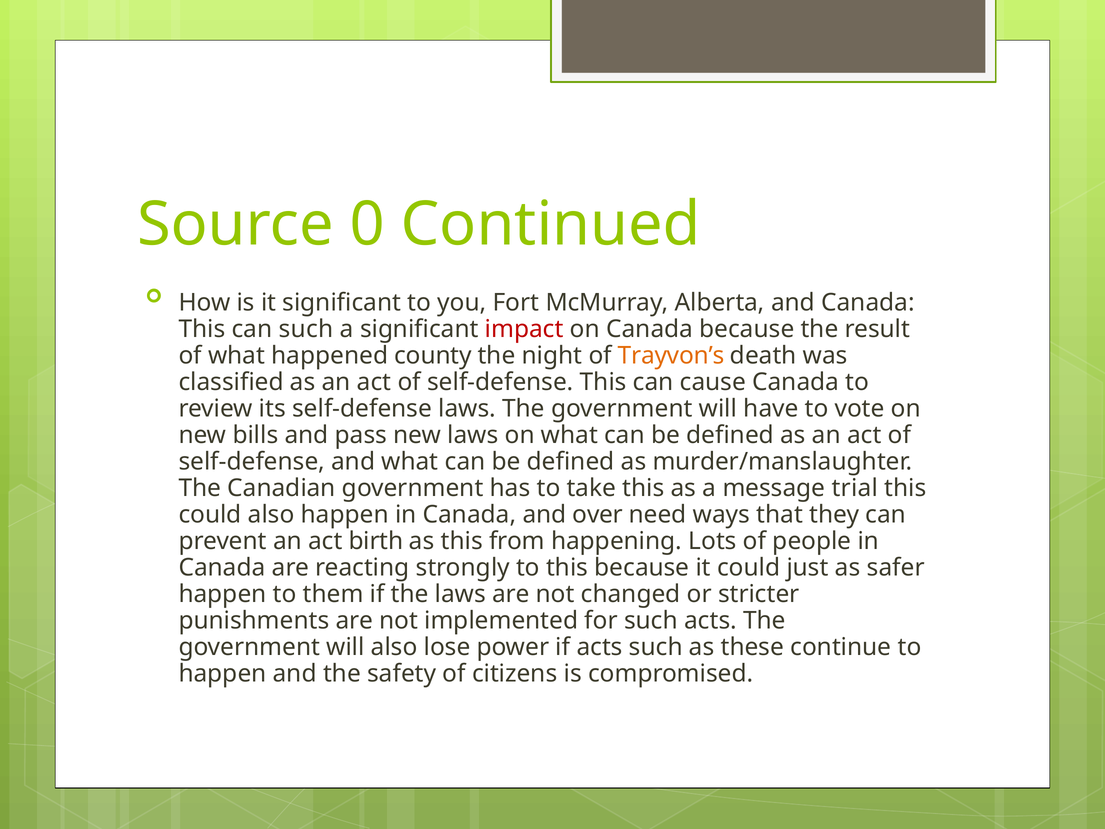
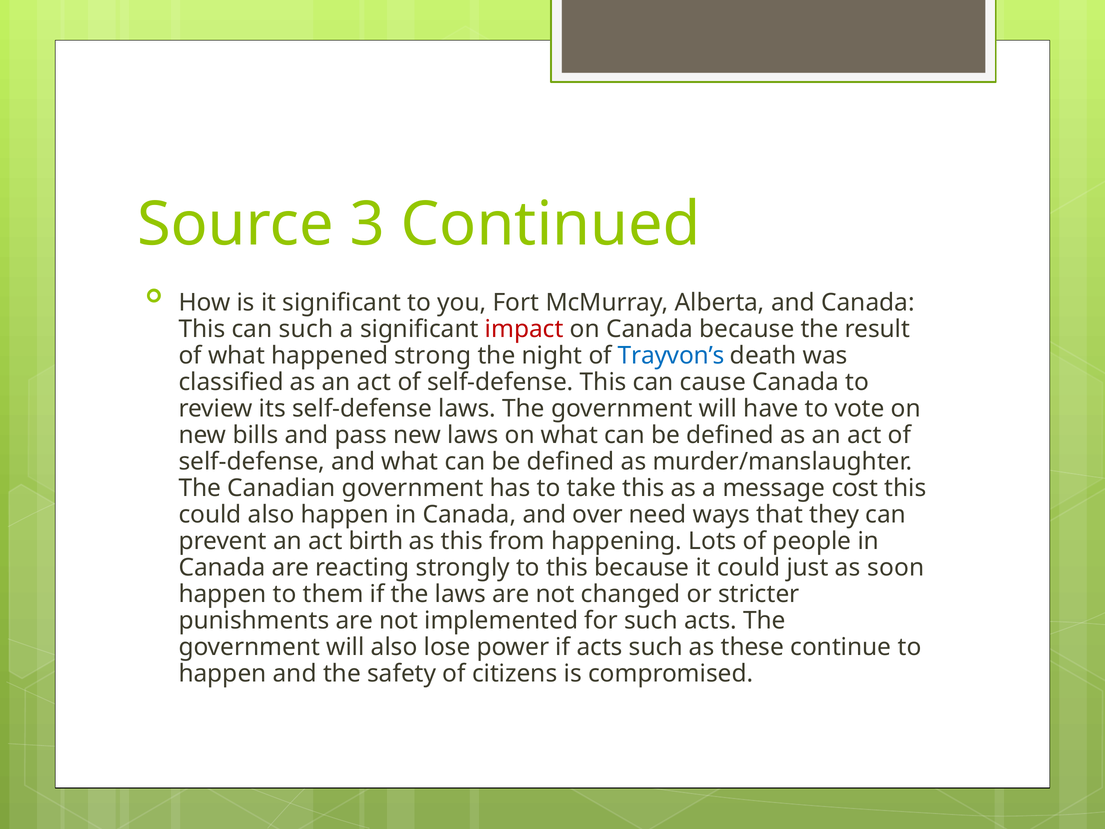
0: 0 -> 3 (367, 224)
county: county -> strong (433, 356)
Trayvon’s colour: orange -> blue (671, 356)
trial: trial -> cost (855, 488)
safer: safer -> soon (896, 568)
